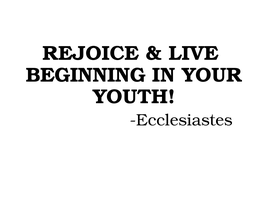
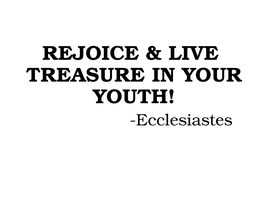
BEGINNING: BEGINNING -> TREASURE (86, 75)
